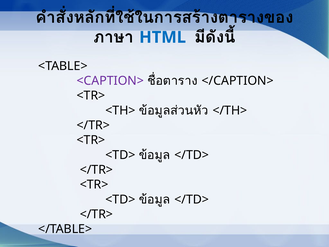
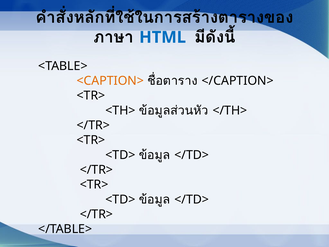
<CAPTION> colour: purple -> orange (110, 81)
